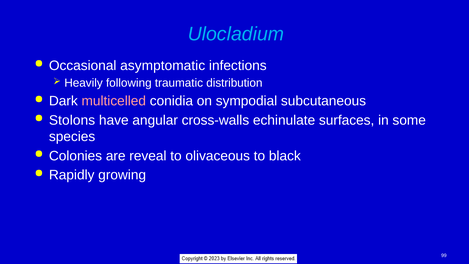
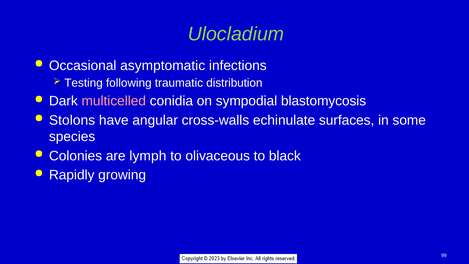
Ulocladium colour: light blue -> light green (236, 34)
Heavily: Heavily -> Testing (84, 83)
subcutaneous: subcutaneous -> blastomycosis (324, 101)
reveal: reveal -> lymph (148, 156)
